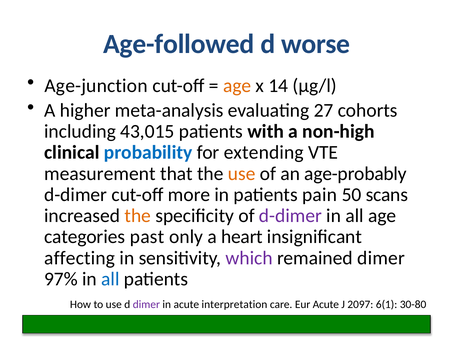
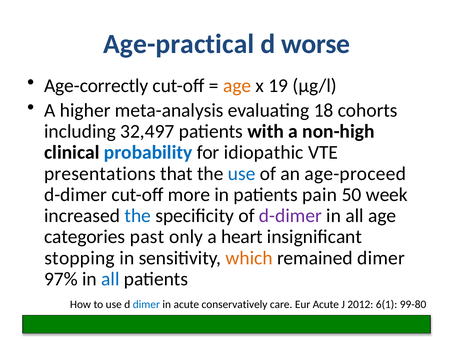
Age-followed: Age-followed -> Age-practical (179, 44)
Age-junction: Age-junction -> Age-correctly (96, 86)
14: 14 -> 19 (278, 86)
27: 27 -> 18 (324, 110)
43,015: 43,015 -> 32,497 (147, 131)
extending: extending -> idiopathic (264, 152)
measurement: measurement -> presentations (100, 173)
use colour: orange -> blue (242, 173)
age-probably: age-probably -> age-proceed (355, 173)
scans: scans -> week (387, 195)
the colour: orange -> blue (138, 216)
affecting: affecting -> stopping (80, 258)
which colour: purple -> orange (249, 258)
dimer colour: purple -> blue (146, 304)
interpretation: interpretation -> conservatively (234, 304)
2097: 2097 -> 2012 (360, 304)
30-80: 30-80 -> 99-80 (413, 304)
